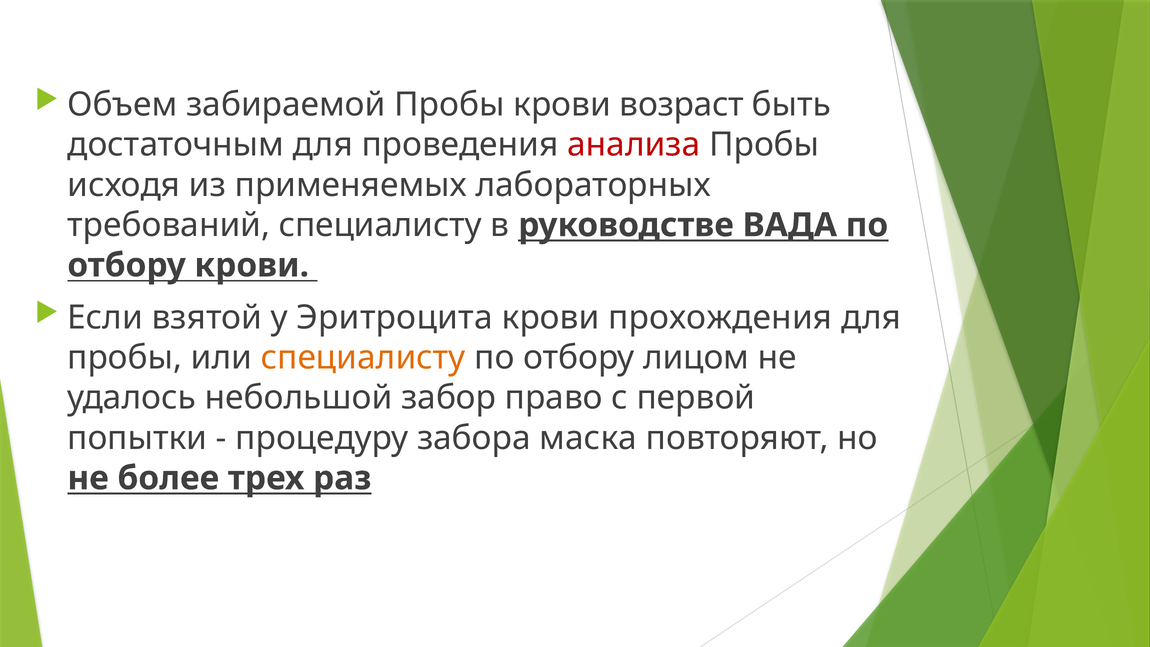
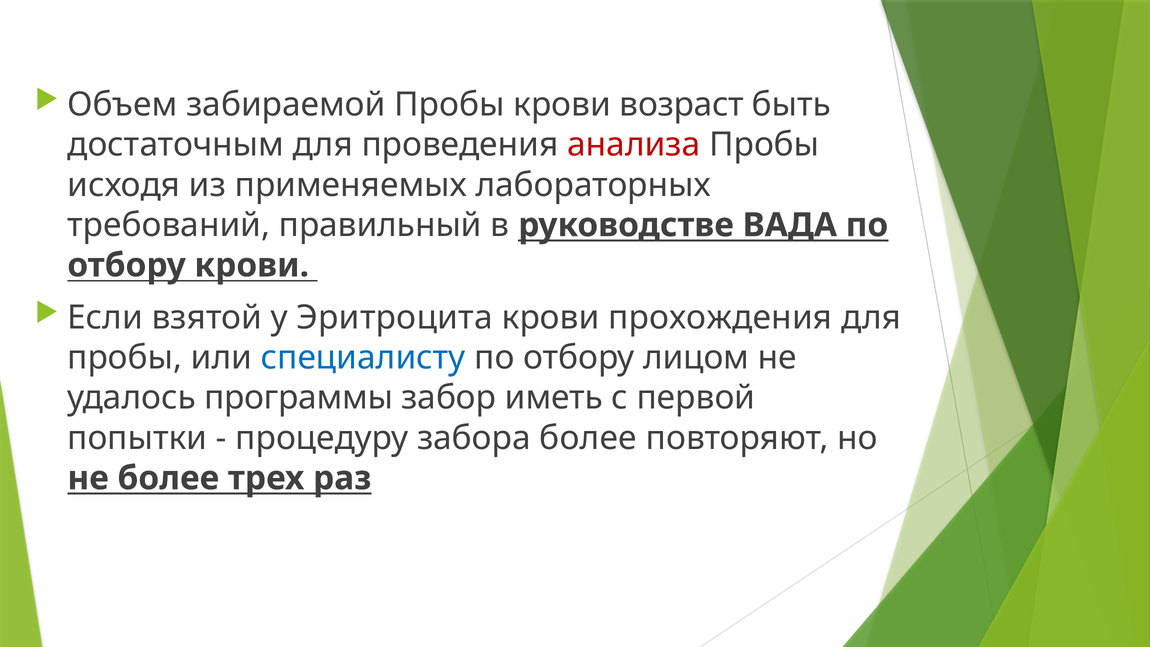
требований специалисту: специалисту -> правильный (380, 225)
специалисту colour: orange -> blue (363, 358)
небольшой: небольшой -> программы (299, 398)
право: право -> иметь (554, 398)
забора маска: маска -> более (588, 438)
